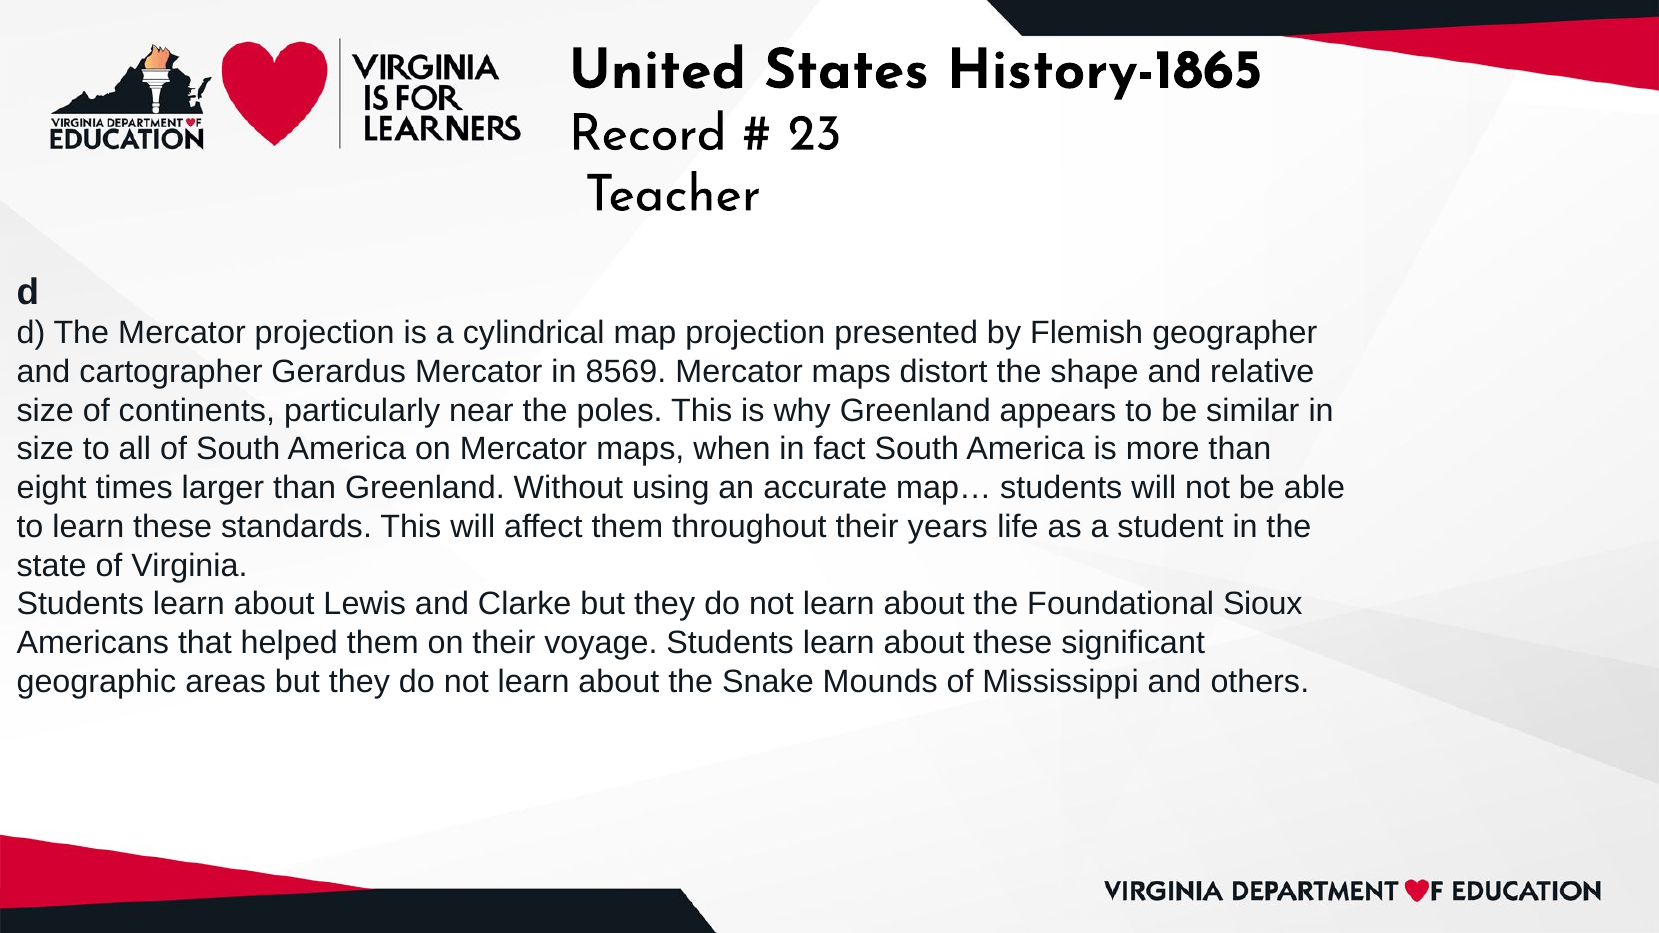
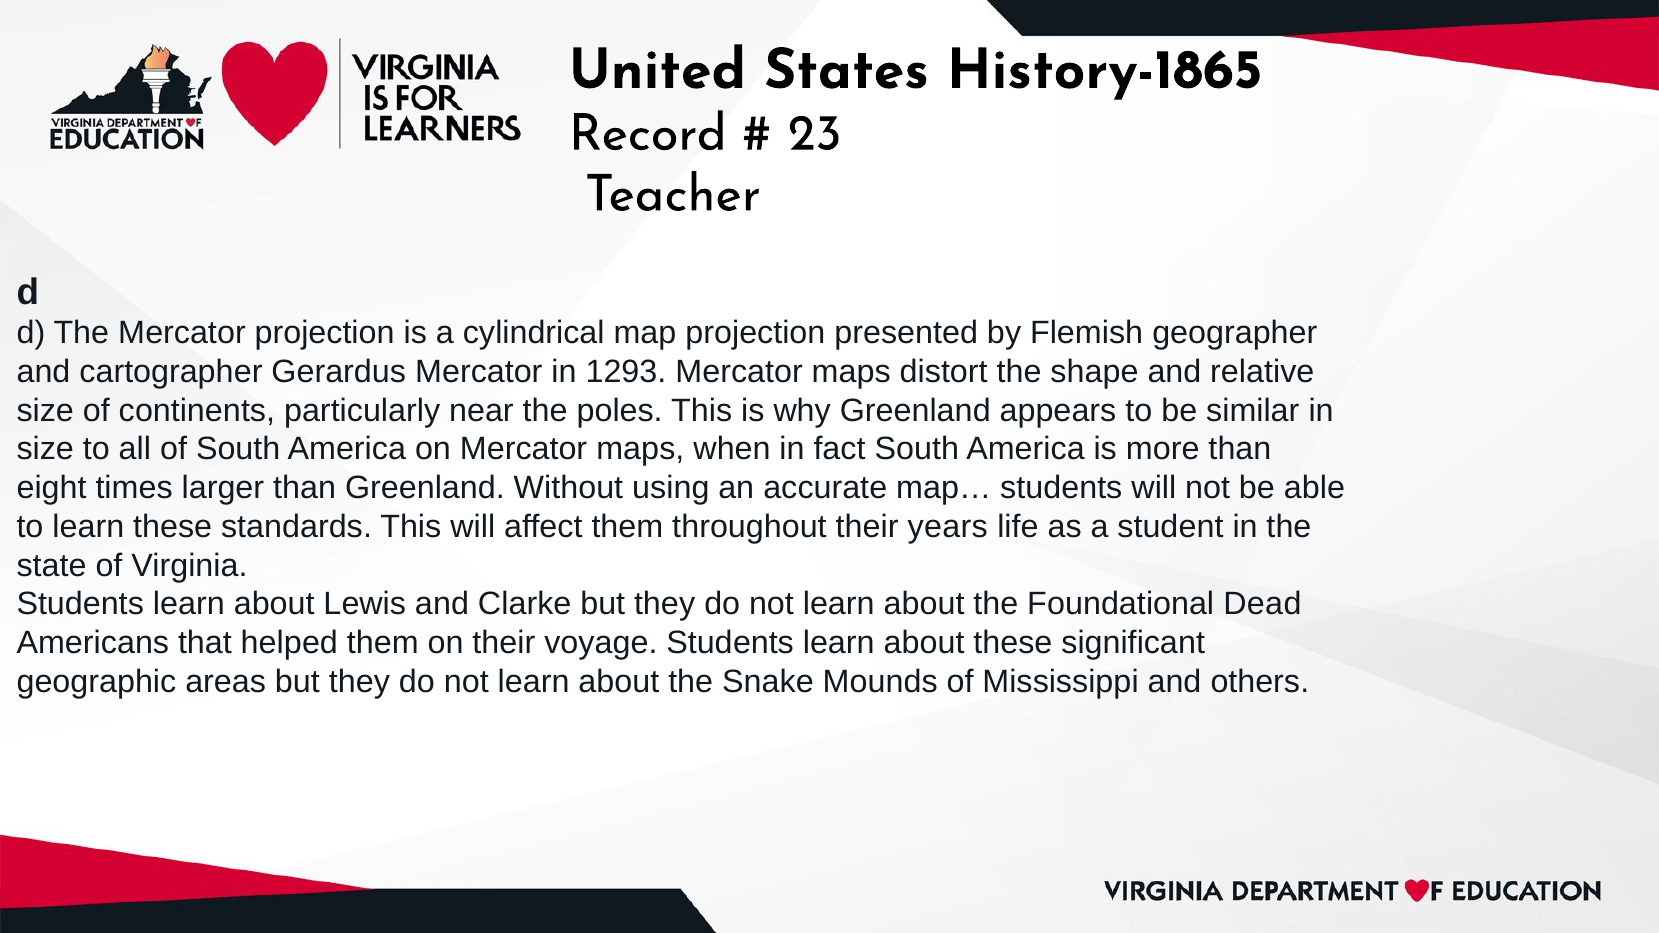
8569: 8569 -> 1293 (626, 372)
Sioux: Sioux -> Dead (1262, 604)
